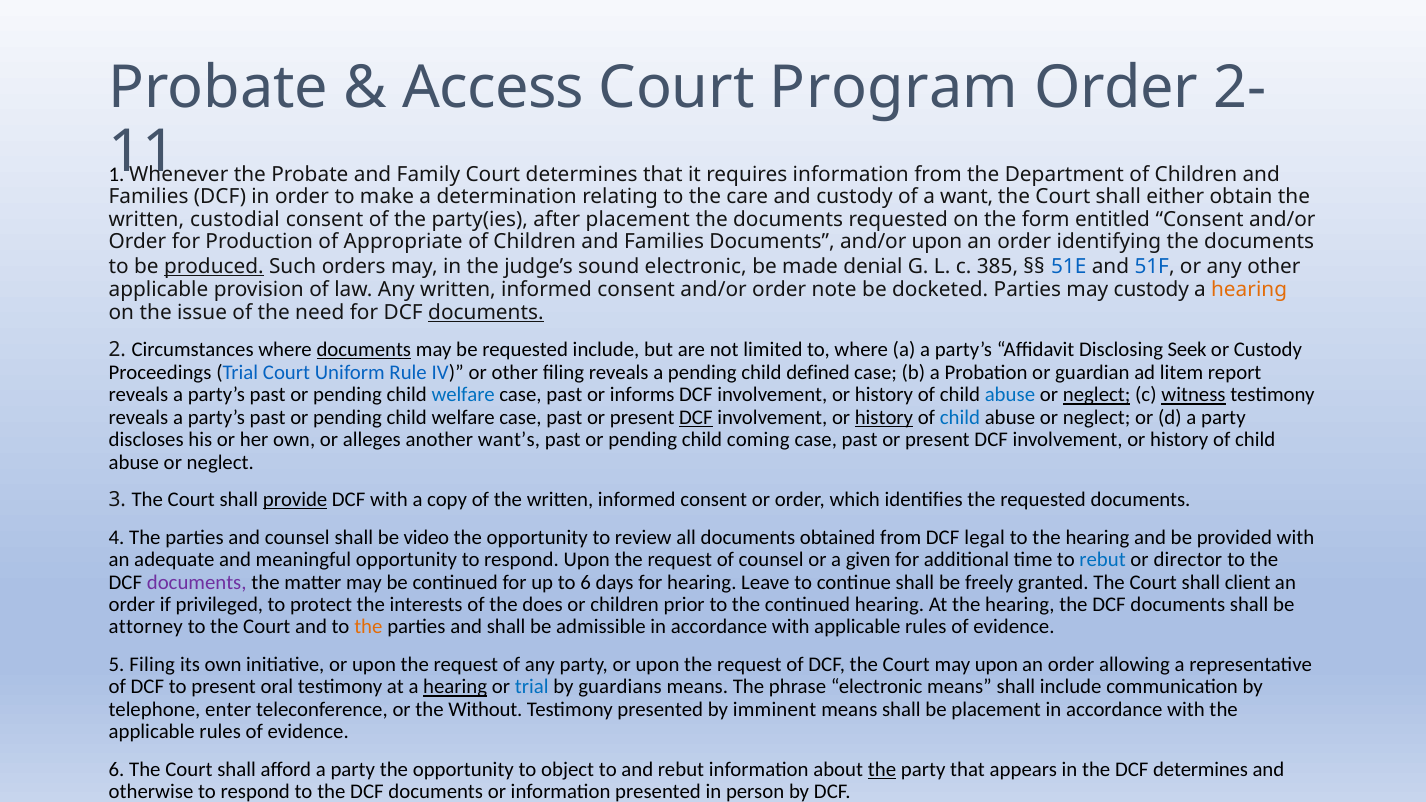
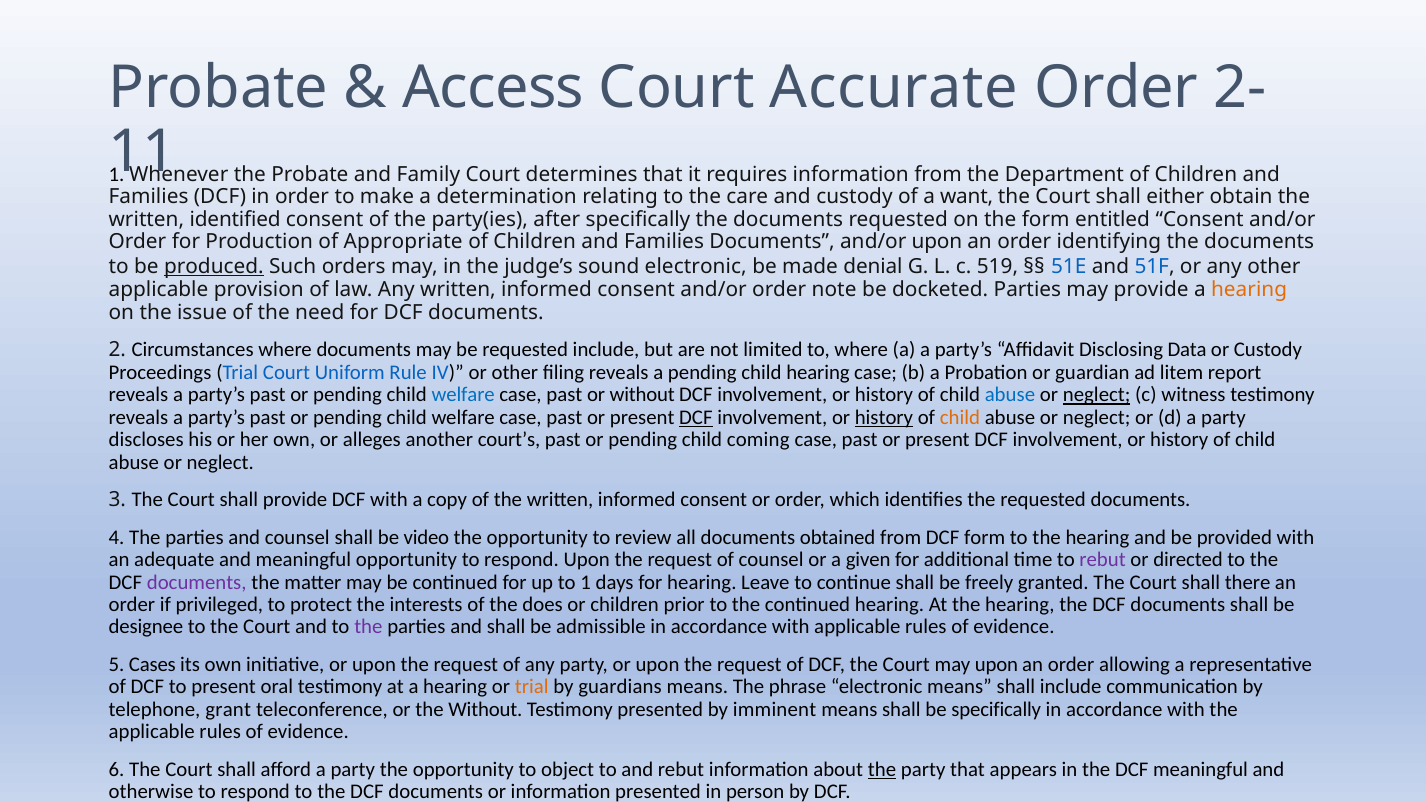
Program: Program -> Accurate (894, 88)
custodial: custodial -> identified (235, 220)
after placement: placement -> specifically (638, 220)
385: 385 -> 519 (997, 267)
may custody: custody -> provide (1151, 290)
documents underline: present -> none (486, 313)
documents underline: present -> none (364, 350)
Seek: Seek -> Data (1187, 350)
child defined: defined -> hearing (818, 373)
or informs: informs -> without (642, 395)
witness underline: present -> none (1193, 395)
child colour: blue -> orange (960, 418)
want’s: want’s -> court’s (509, 440)
provide underline: present -> none (295, 500)
DCF legal: legal -> form (985, 537)
rebut colour: blue -> purple (1103, 560)
director: director -> directed (1188, 560)
to 6: 6 -> 1 (586, 582)
client: client -> there (1248, 582)
attorney: attorney -> designee (146, 627)
the colour: orange -> purple (368, 627)
5 Filing: Filing -> Cases (152, 665)
hearing underline: present -> none (455, 687)
trial colour: blue -> orange (532, 687)
enter: enter -> grant (228, 710)
be placement: placement -> specifically (996, 710)
DCF determines: determines -> meaningful (1201, 769)
